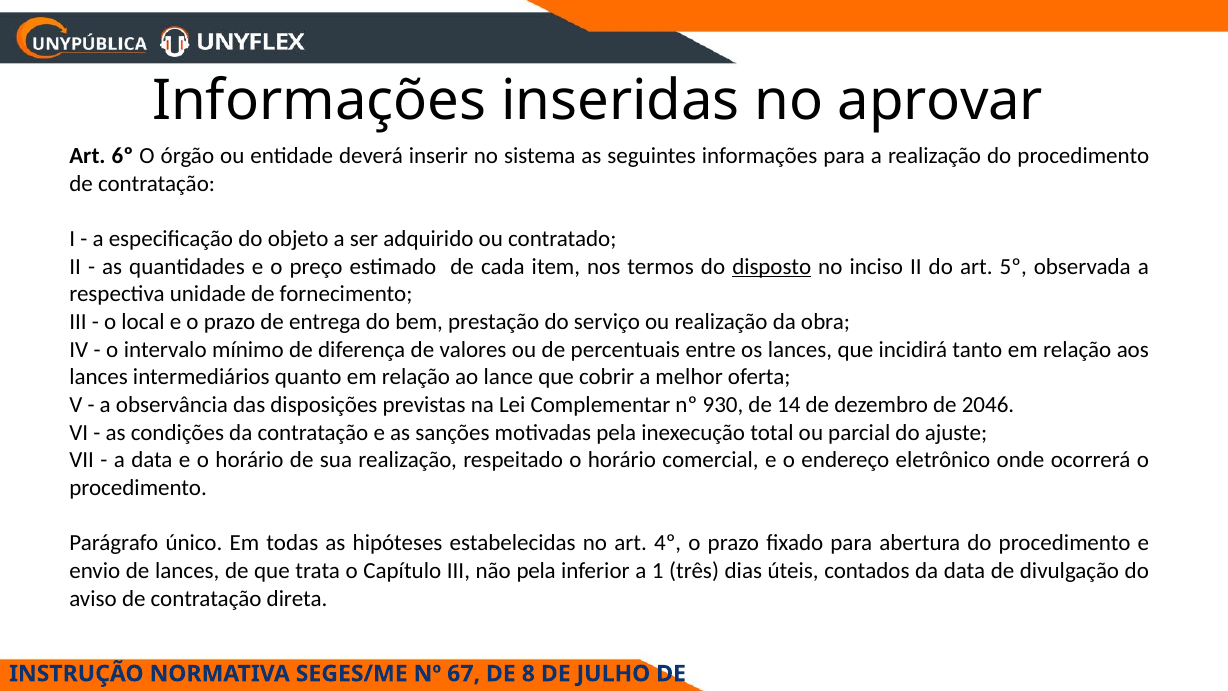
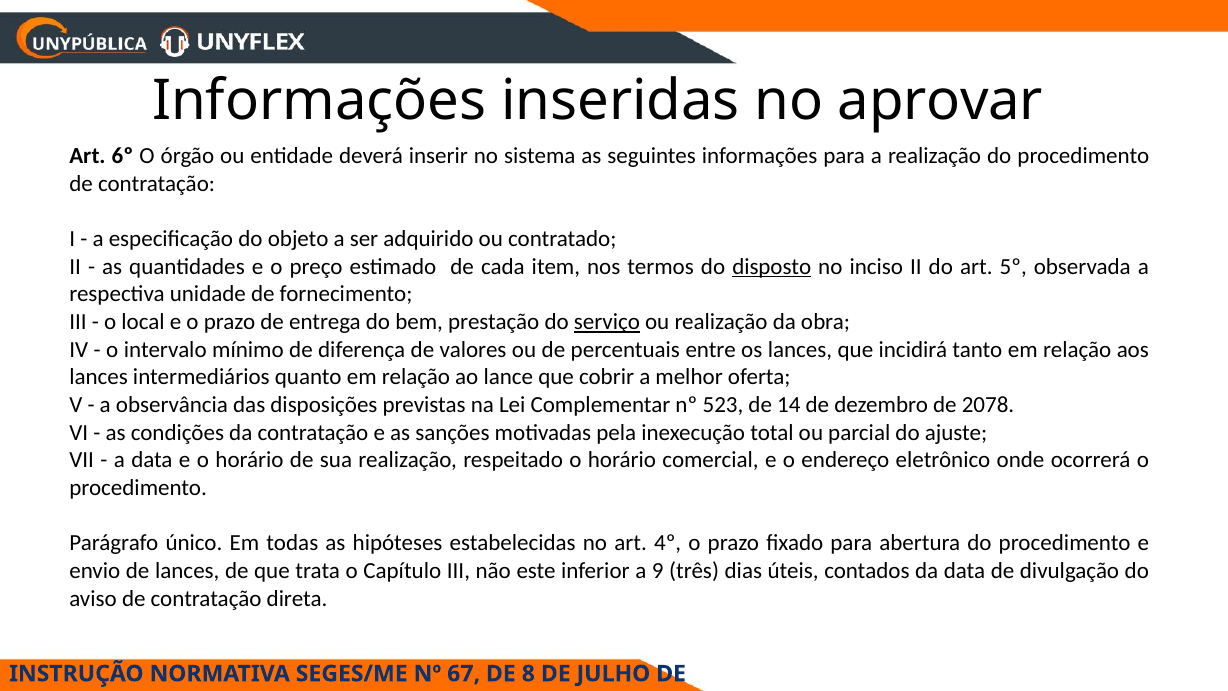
serviço underline: none -> present (607, 322)
930: 930 -> 523 (723, 405)
2046: 2046 -> 2078 (988, 405)
não pela: pela -> este (536, 571)
1: 1 -> 9 (658, 571)
